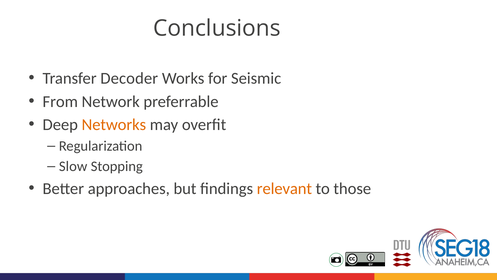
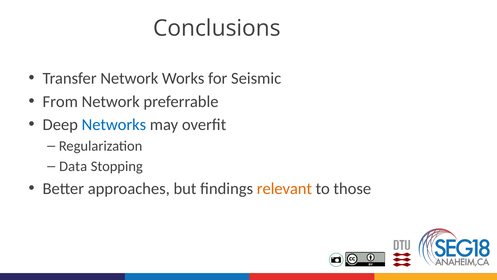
Transfer Decoder: Decoder -> Network (129, 78)
Networks colour: orange -> blue (114, 125)
Slow: Slow -> Data (73, 166)
